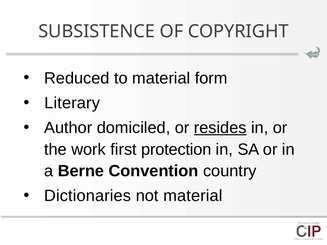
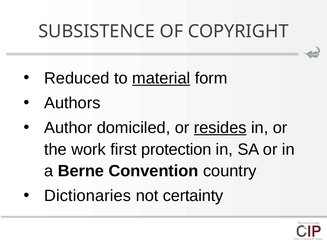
material underline: none -> present (161, 78)
Literary: Literary -> Authors (72, 103)
not material: material -> certainty (193, 196)
